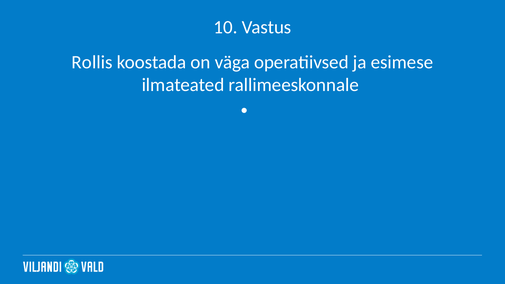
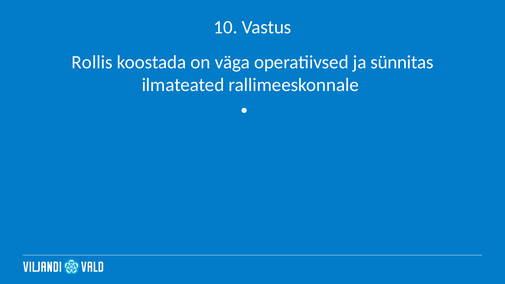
esimese: esimese -> sünnitas (402, 62)
